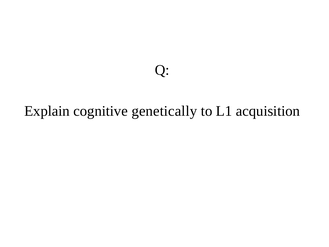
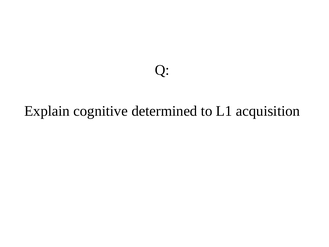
genetically: genetically -> determined (164, 111)
